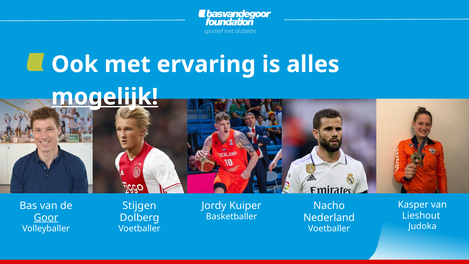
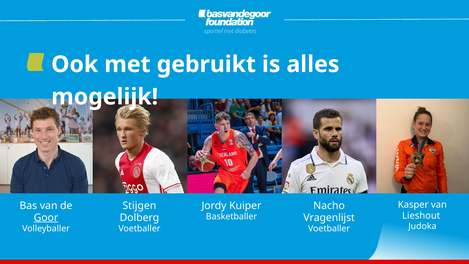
ervaring: ervaring -> gebruikt (206, 64)
mogelijk underline: present -> none (105, 97)
Nederland: Nederland -> Vragenlijst (329, 217)
